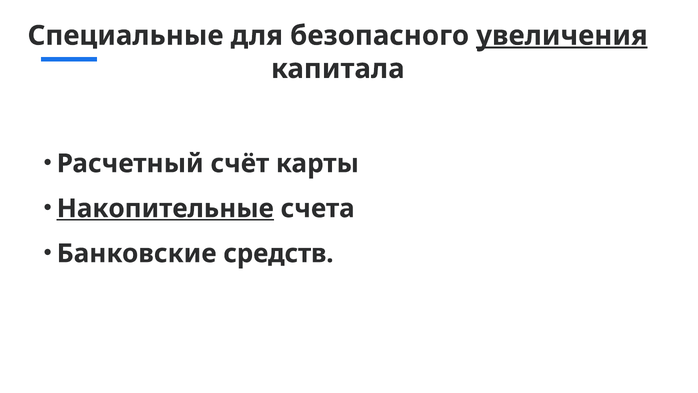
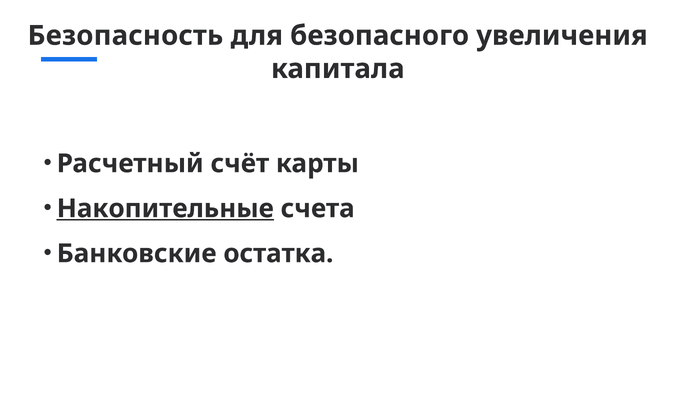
Специальные: Специальные -> Безопасность (125, 36)
увеличения underline: present -> none (562, 36)
средств: средств -> остатка (278, 253)
